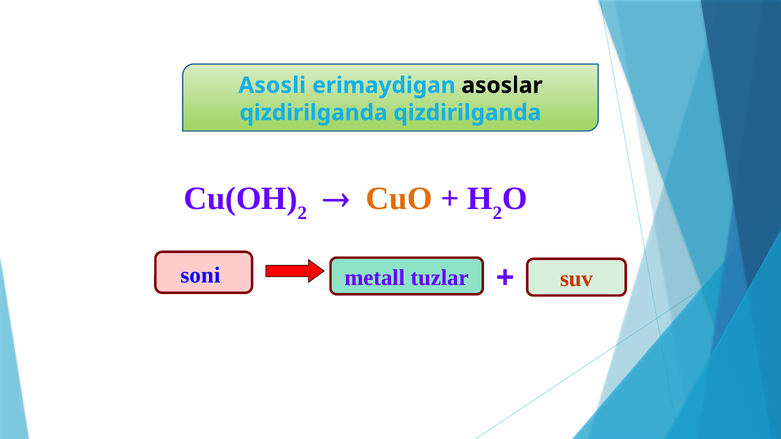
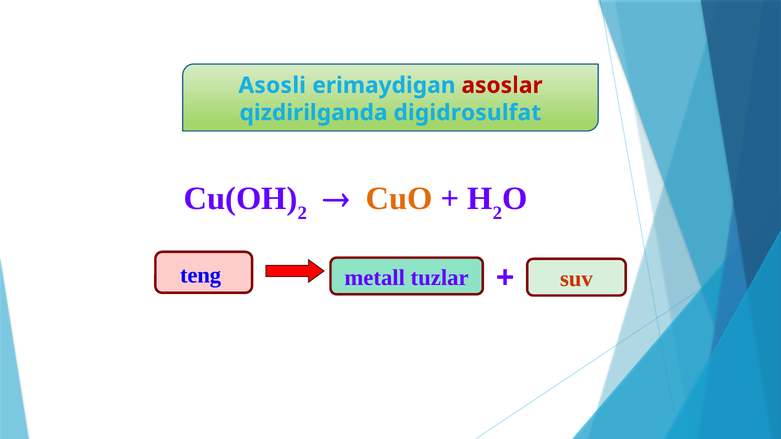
asoslar colour: black -> red (502, 85)
qizdirilganda qizdirilganda: qizdirilganda -> digidrosulfat (467, 113)
soni: soni -> teng (201, 275)
